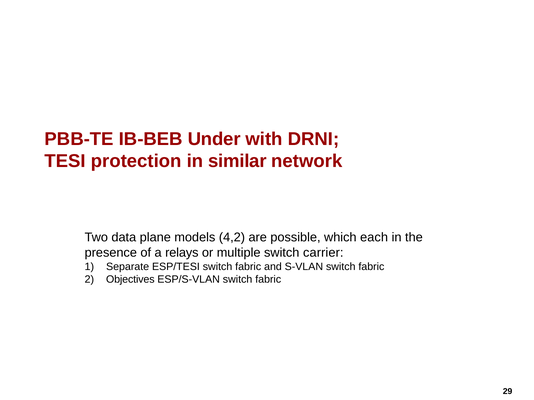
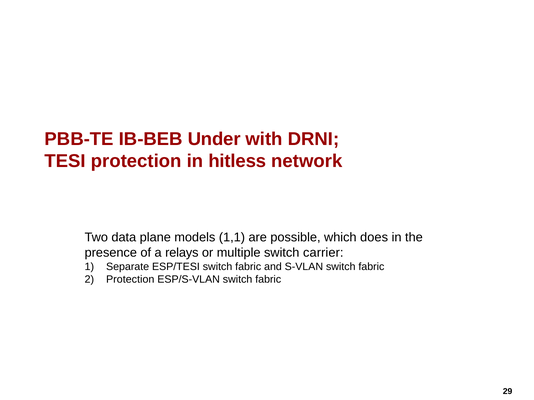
similar: similar -> hitless (237, 161)
4,2: 4,2 -> 1,1 (232, 238)
each: each -> does (374, 238)
Objectives: Objectives -> Protection (130, 280)
